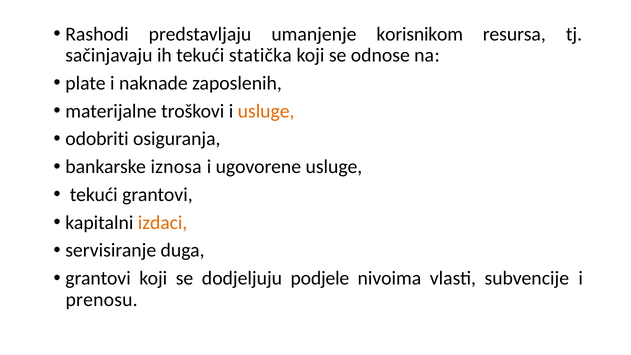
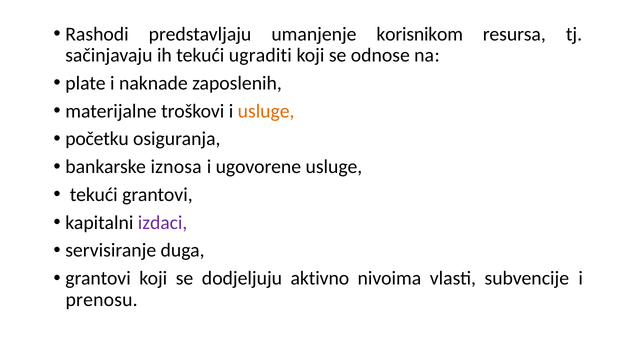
statička: statička -> ugraditi (260, 55)
odobriti: odobriti -> početku (97, 139)
izdaci colour: orange -> purple (163, 223)
podjele: podjele -> aktivno (320, 278)
